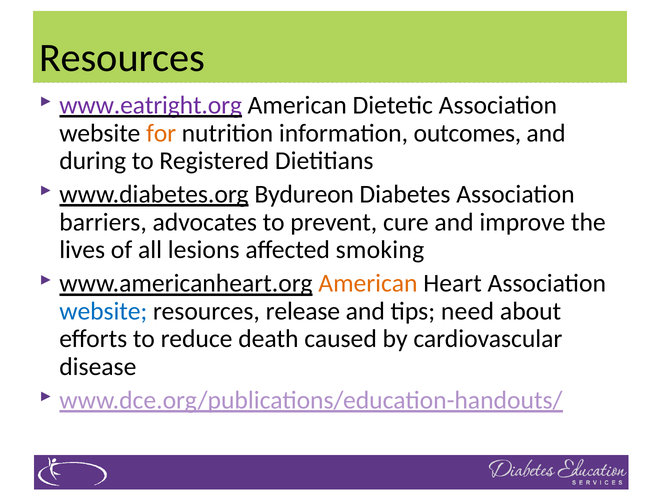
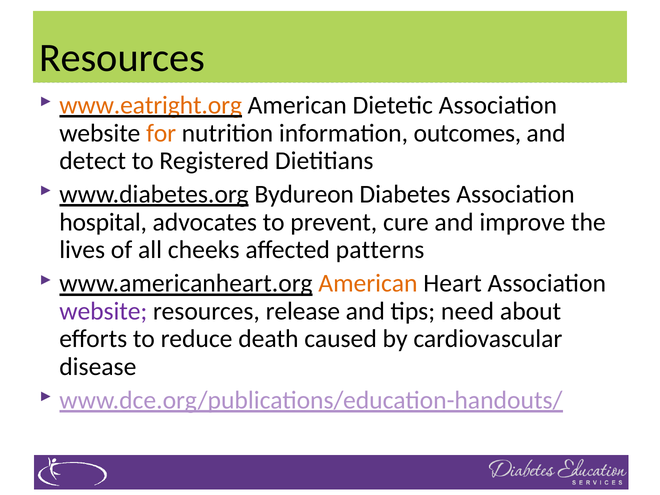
www.eatright.org colour: purple -> orange (151, 105)
during: during -> detect (93, 161)
barriers: barriers -> hospital (103, 222)
lesions: lesions -> cheeks (204, 250)
smoking: smoking -> patterns (380, 250)
website colour: blue -> purple (103, 311)
